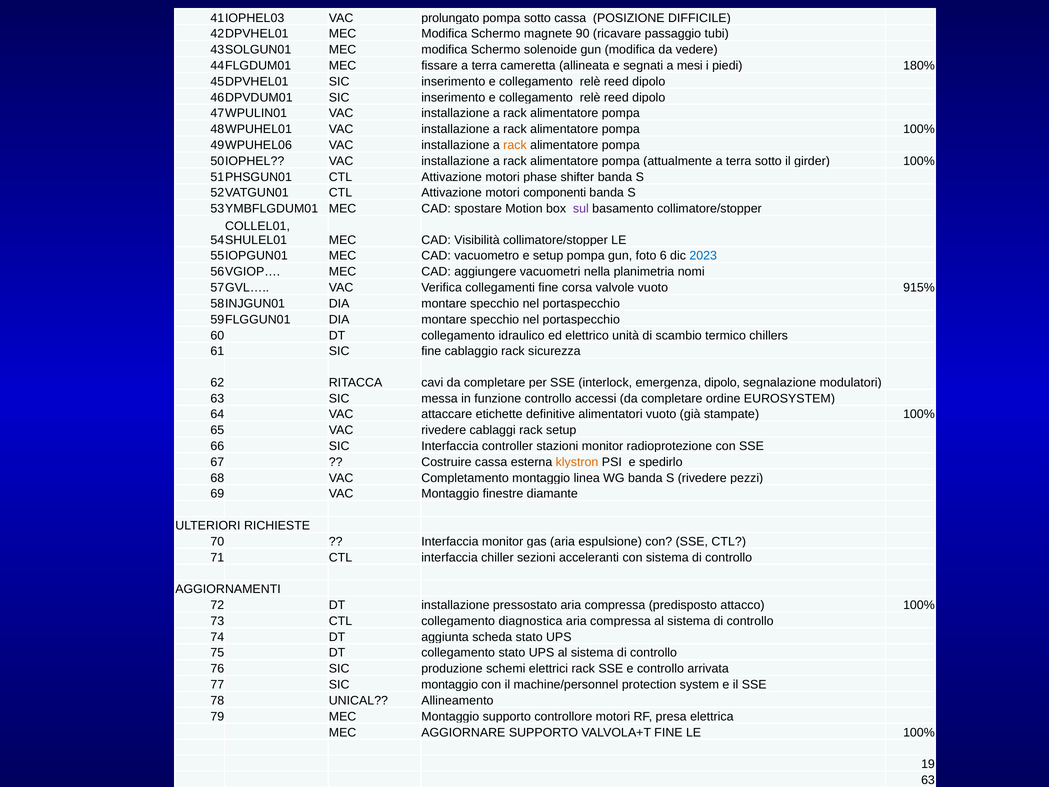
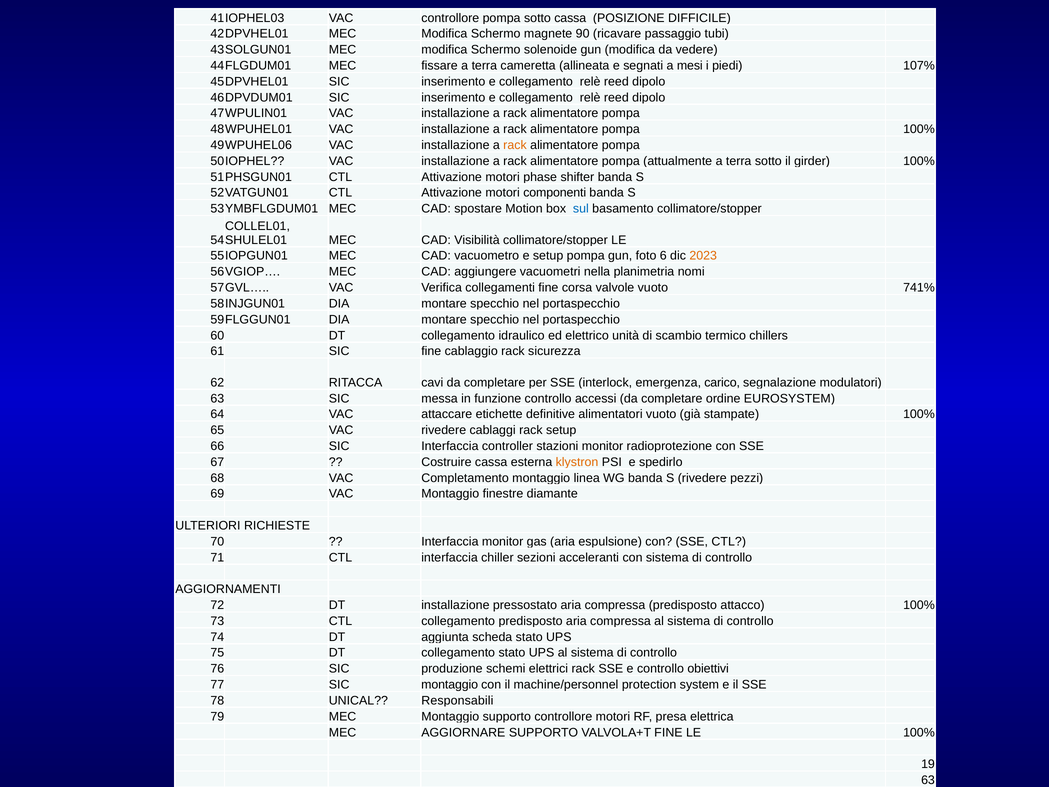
VAC prolungato: prolungato -> controllore (450, 18)
180%: 180% -> 107% (919, 66)
sul colour: purple -> blue (581, 209)
2023 colour: blue -> orange (703, 256)
915%: 915% -> 741% (919, 288)
emergenza dipolo: dipolo -> carico (722, 382)
collegamento diagnostica: diagnostica -> predisposto (531, 621)
arrivata: arrivata -> obiettivi (708, 669)
Allineamento: Allineamento -> Responsabili (457, 700)
